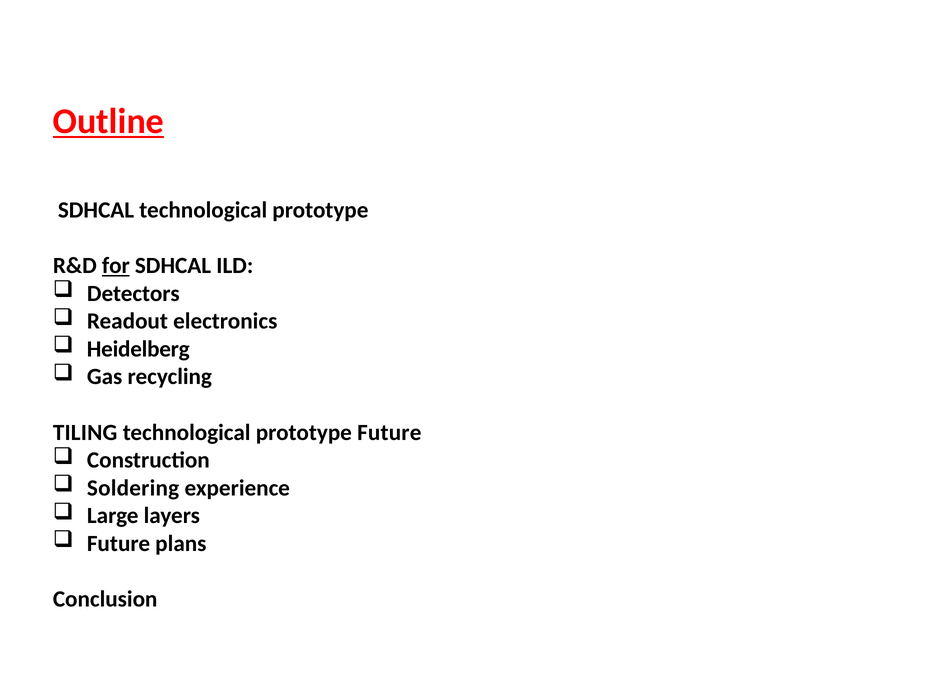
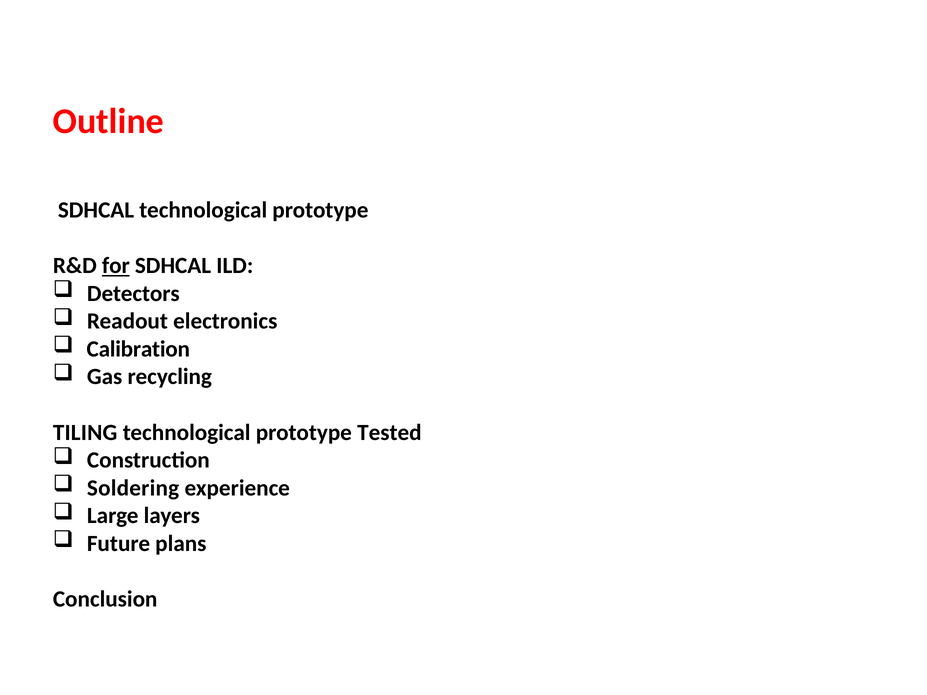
Outline underline: present -> none (108, 121)
Heidelberg: Heidelberg -> Calibration (138, 349)
prototype Future: Future -> Tested (389, 433)
